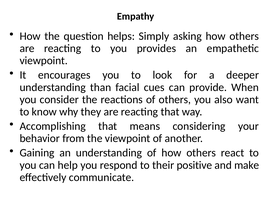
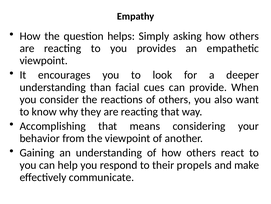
positive: positive -> propels (194, 164)
